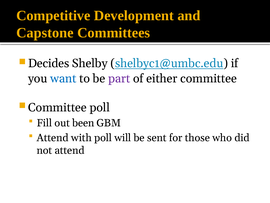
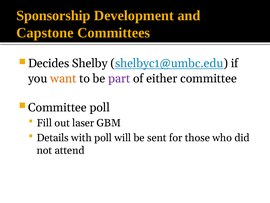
Competitive: Competitive -> Sponsorship (53, 16)
want colour: blue -> orange (63, 78)
been: been -> laser (83, 123)
Attend: Attend -> Details (53, 137)
